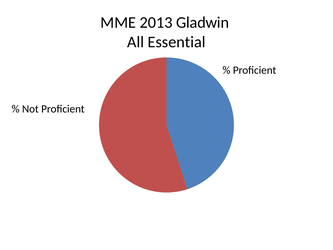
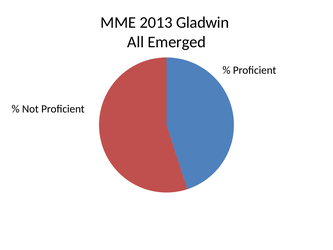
Essential: Essential -> Emerged (177, 42)
